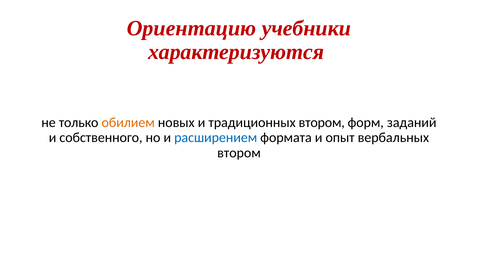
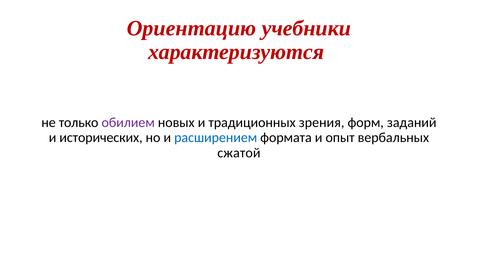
обилием colour: orange -> purple (128, 123)
традиционных втором: втором -> зрения (322, 123)
собственного: собственного -> исторических (101, 138)
втором: втором -> сжатой (239, 153)
